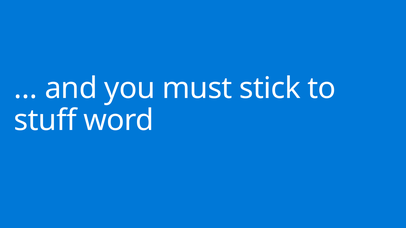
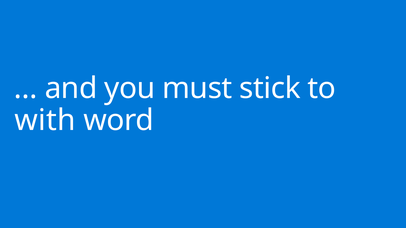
stuff: stuff -> with (45, 121)
